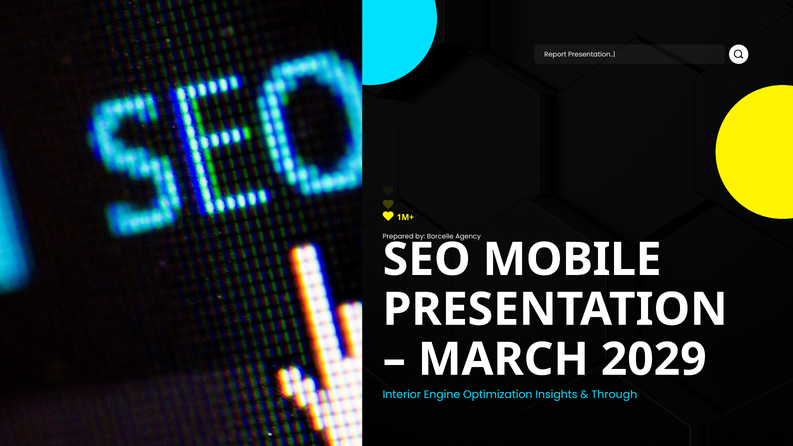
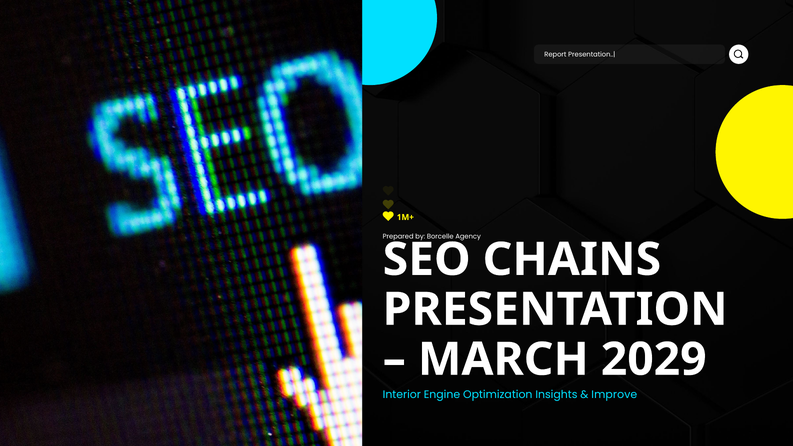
MOBILE: MOBILE -> CHAINS (572, 260)
Through: Through -> Improve (614, 395)
